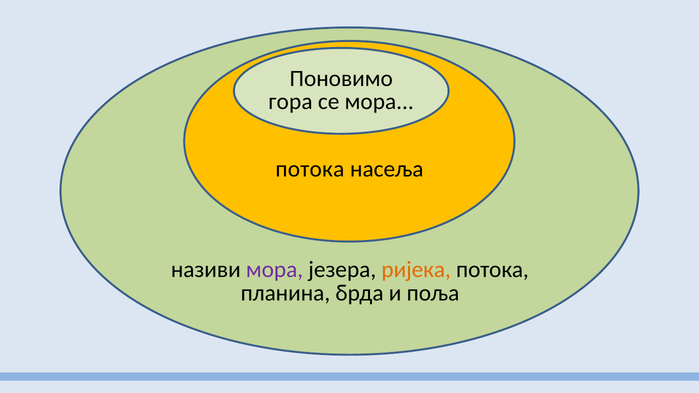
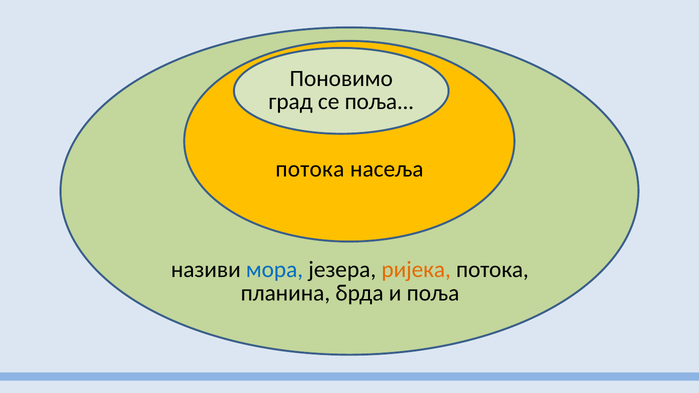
гора: гора -> град (291, 102)
се мора: мора -> поља (379, 102)
мора colour: purple -> blue (275, 270)
